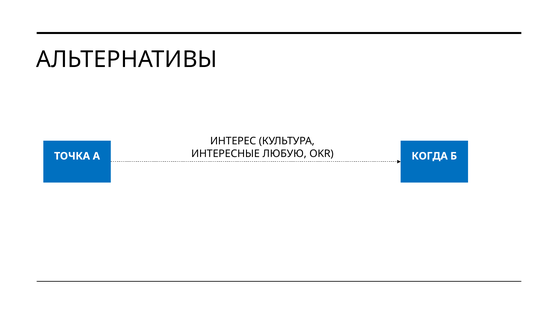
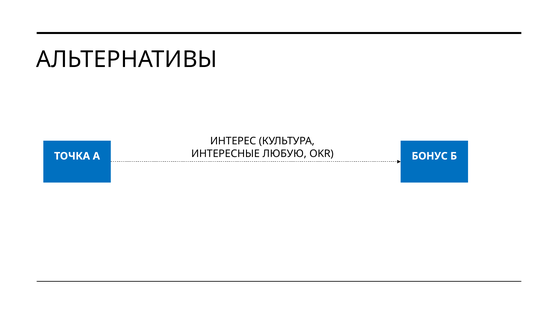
КОГДА: КОГДА -> БОНУС (430, 156)
